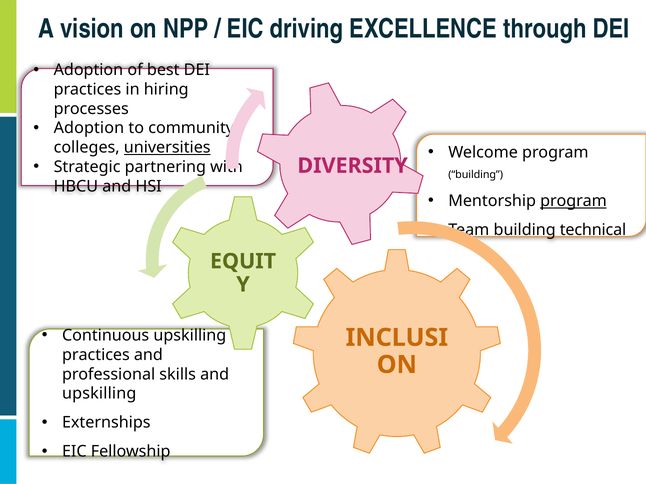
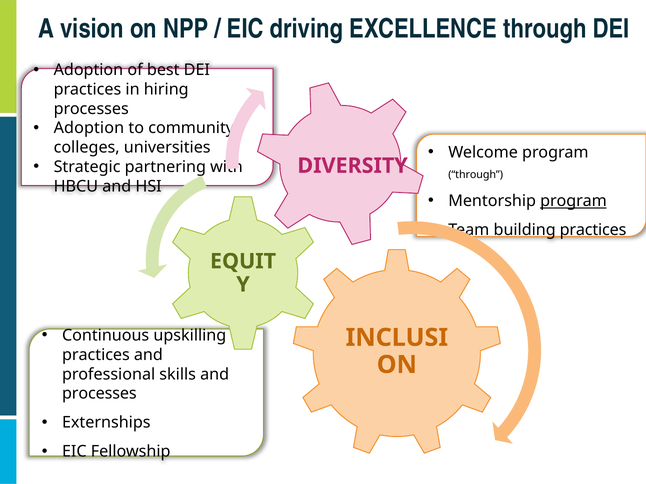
universities underline: present -> none (167, 148)
building: building -> through (476, 175)
technical: technical -> practices (593, 230)
upskilling: upskilling -> processes (99, 394)
